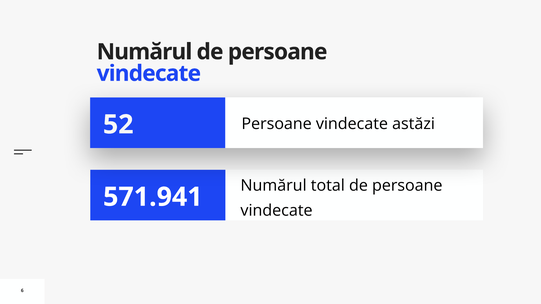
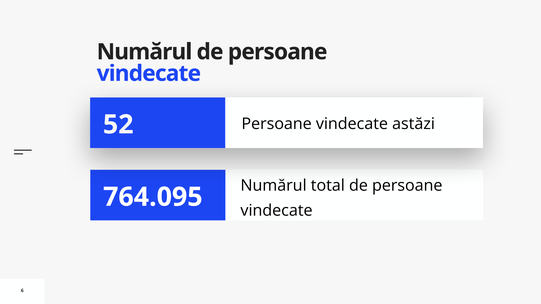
571.941: 571.941 -> 764.095 (153, 197)
